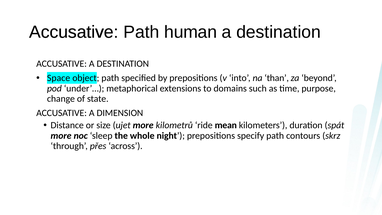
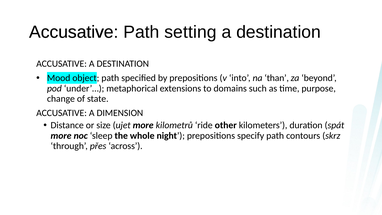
human: human -> setting (190, 32)
Space: Space -> Mood (59, 78)
mean: mean -> other (226, 125)
